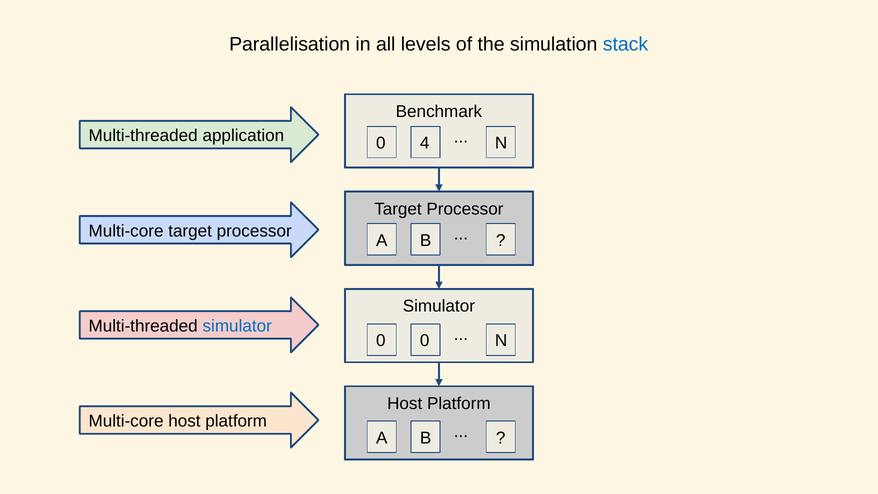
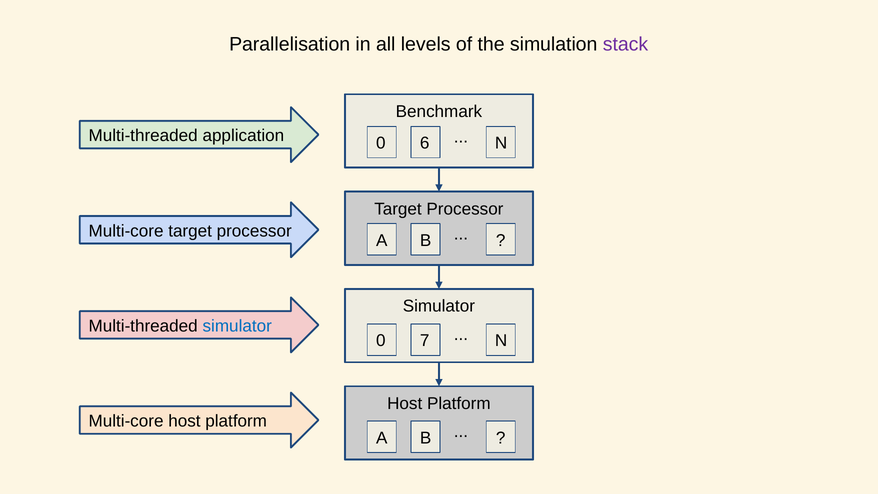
stack colour: blue -> purple (625, 44)
4: 4 -> 6 (425, 143)
0 0: 0 -> 7 (425, 341)
